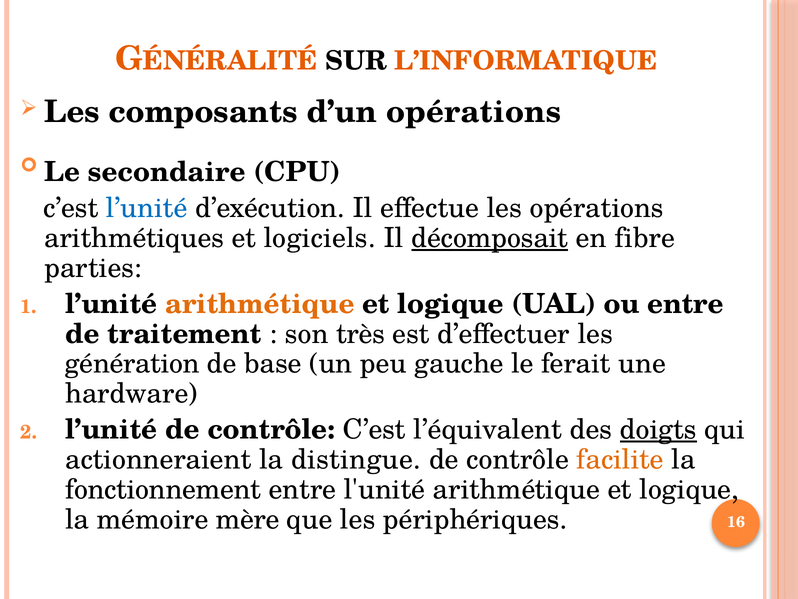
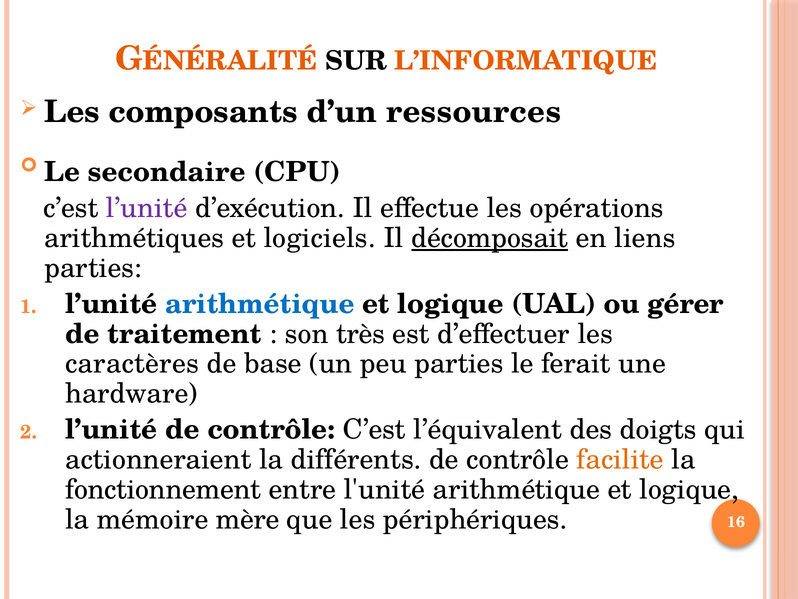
d’un opérations: opérations -> ressources (474, 112)
l’unité colour: blue -> purple (147, 208)
fibre: fibre -> liens (645, 238)
arithmétique colour: orange -> blue (260, 304)
ou entre: entre -> gérer (685, 304)
génération: génération -> caractères (132, 363)
peu gauche: gauche -> parties (459, 363)
doigts underline: present -> none (658, 429)
distingue: distingue -> différents (356, 459)
